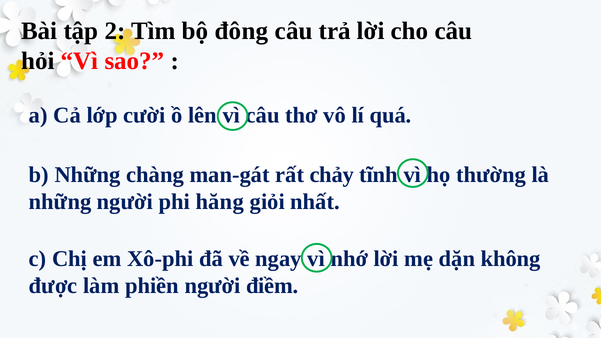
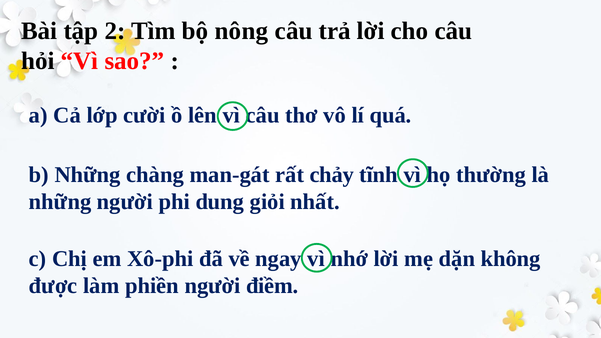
đông: đông -> nông (242, 31)
hăng: hăng -> dung (220, 202)
